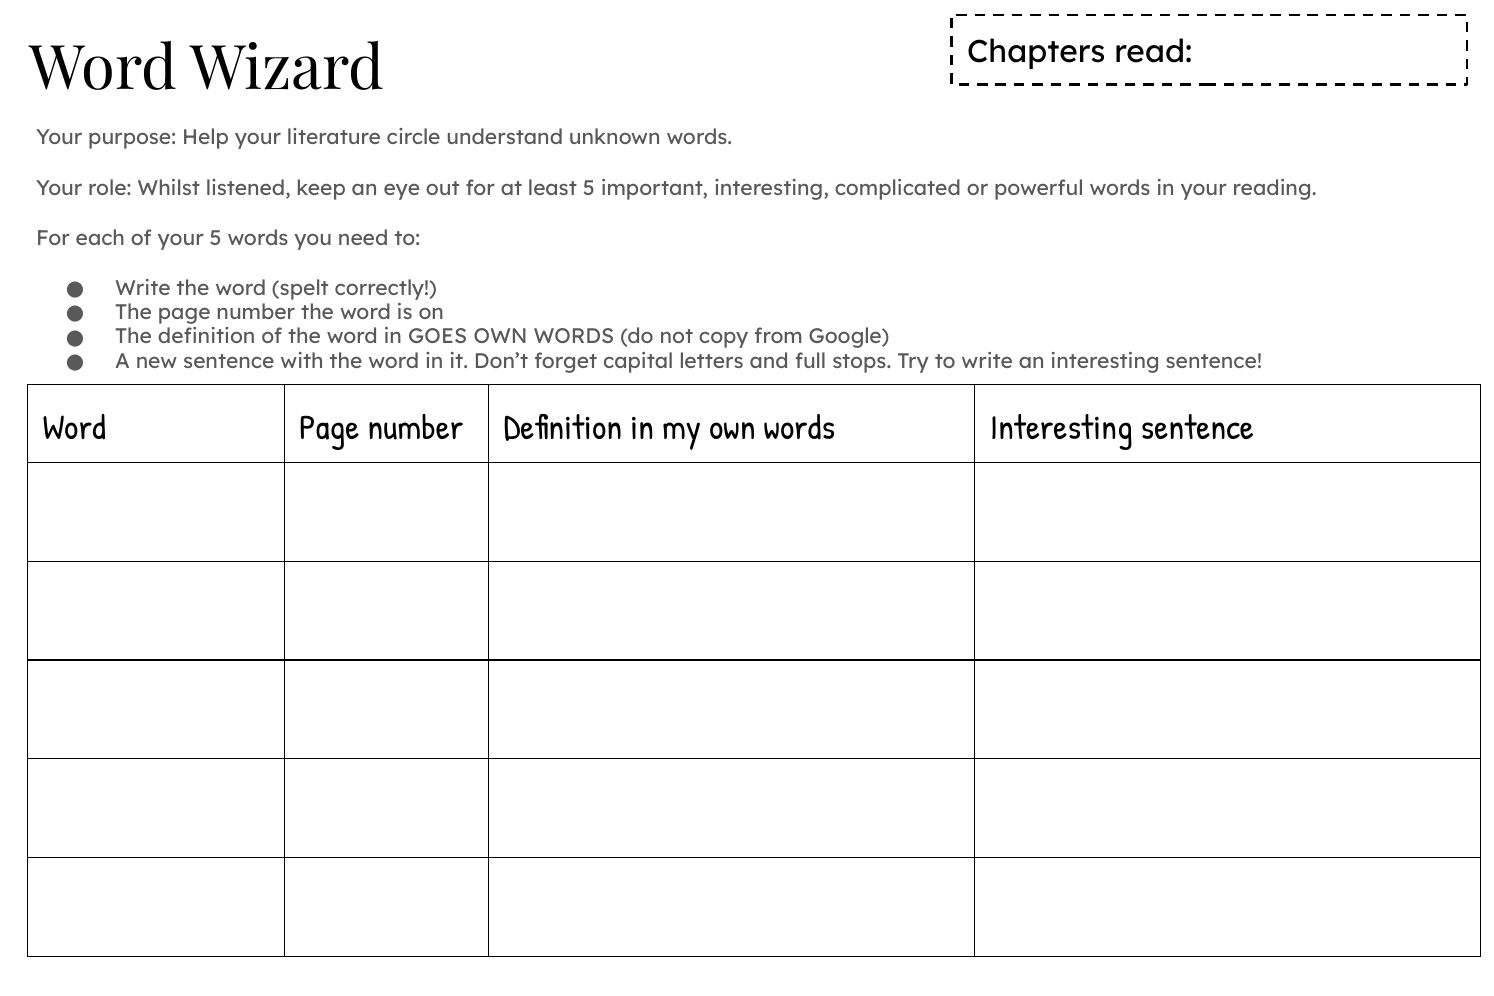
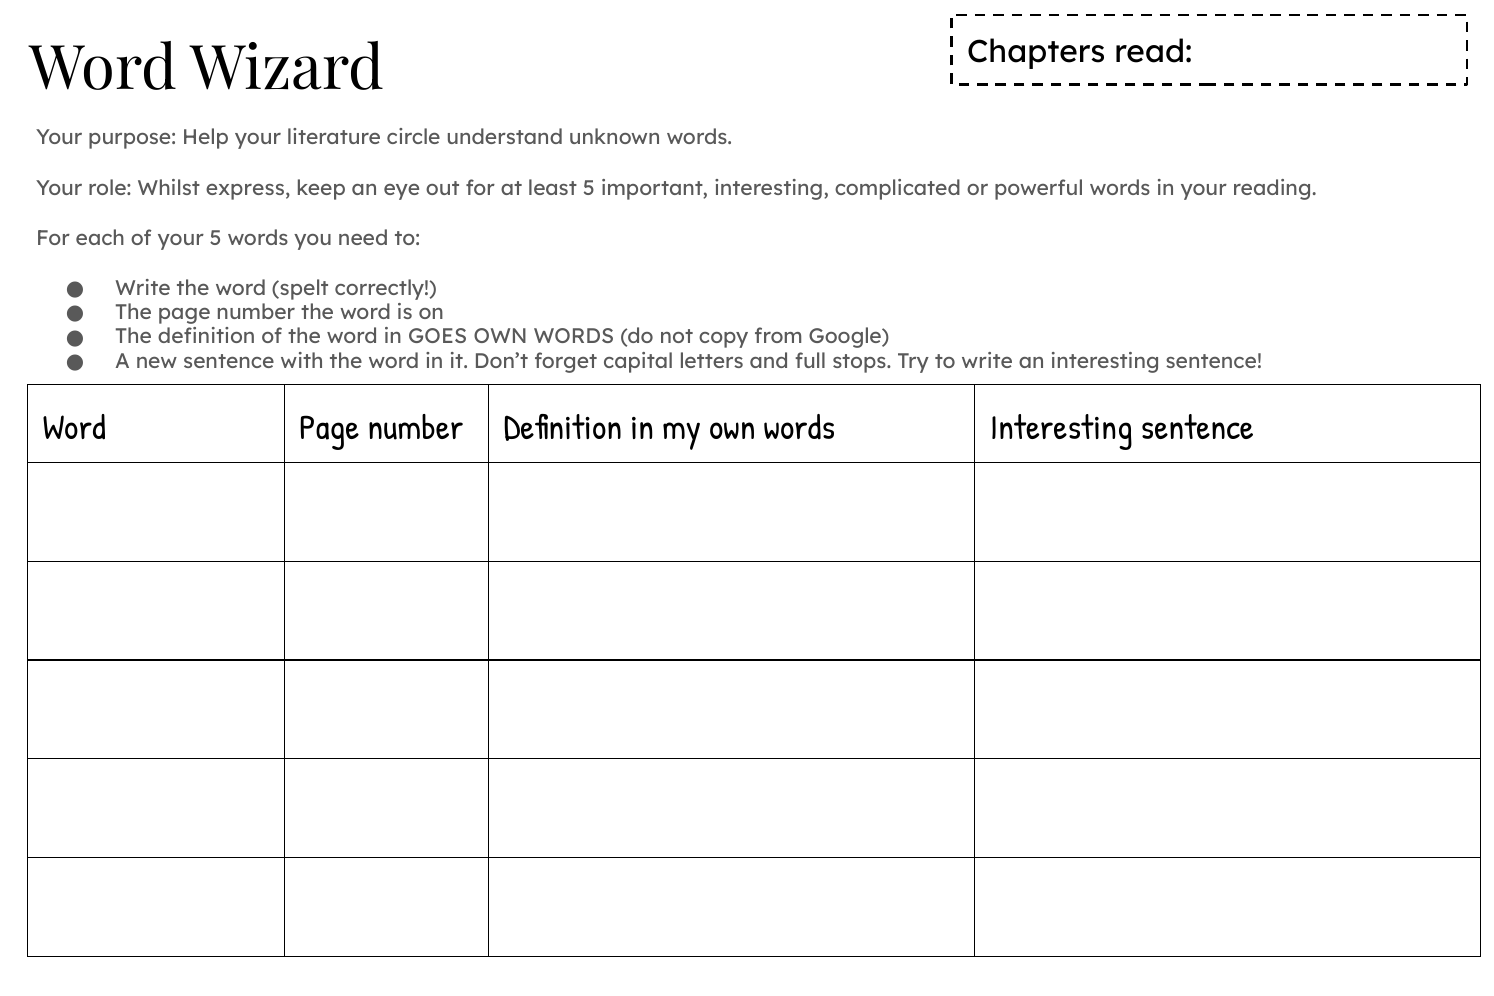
listened: listened -> express (248, 188)
